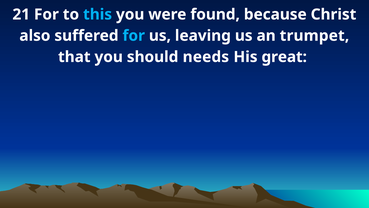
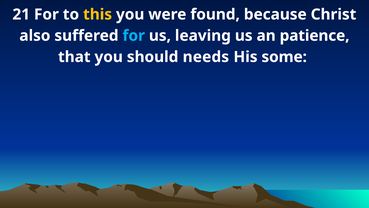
this colour: light blue -> yellow (98, 14)
trumpet: trumpet -> patience (315, 36)
great: great -> some (284, 57)
